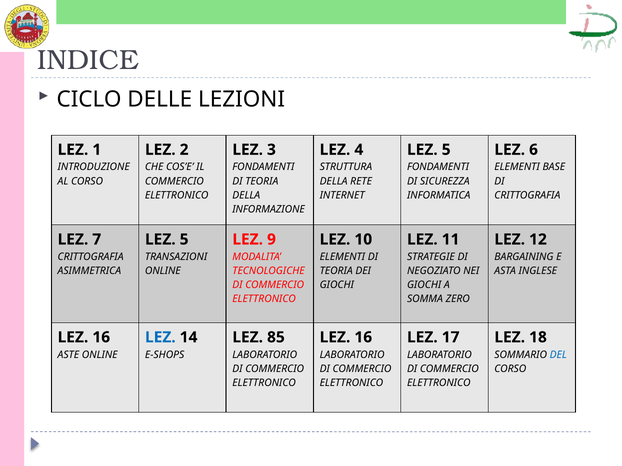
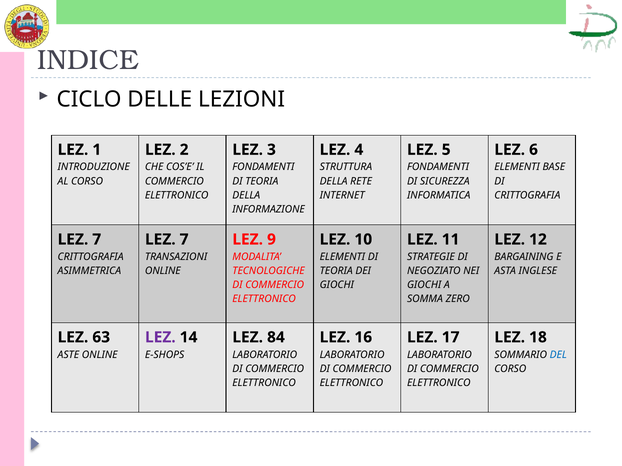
5: 5 -> 7 (184, 240)
16: 16 -> 63 (101, 338)
LEZ colour: blue -> purple (160, 338)
85: 85 -> 84 (276, 338)
